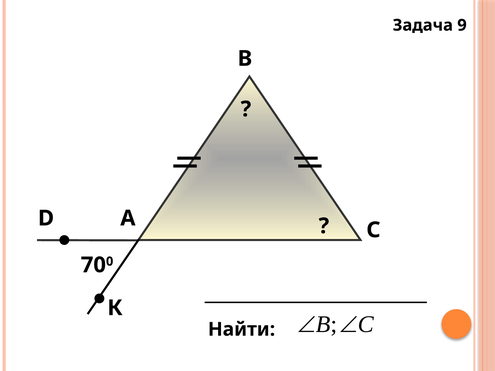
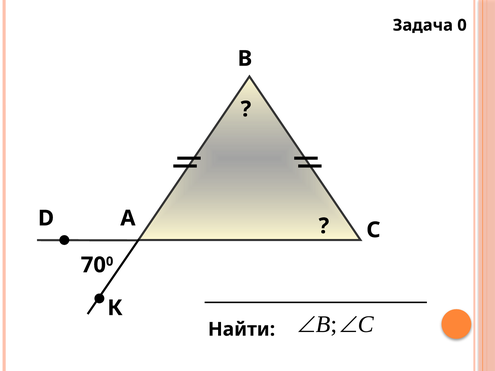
Задача 9: 9 -> 0 (462, 25)
